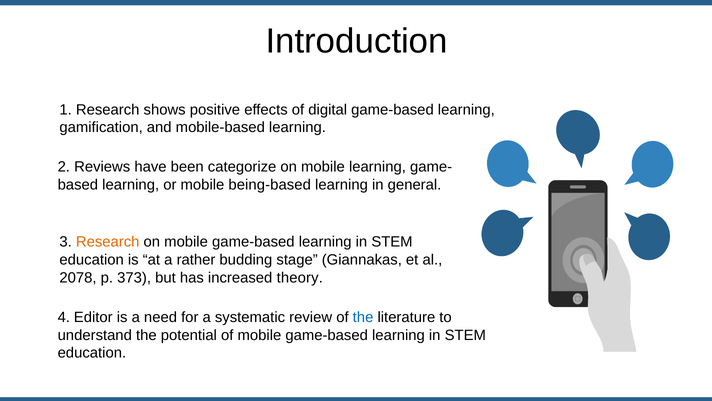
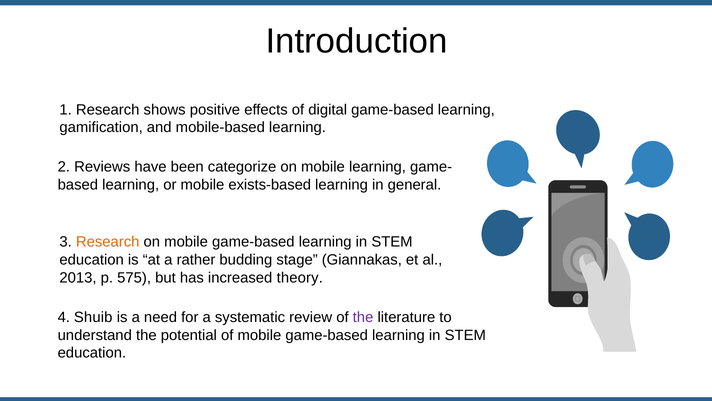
being-based: being-based -> exists-based (270, 184)
2078: 2078 -> 2013 (78, 277)
373: 373 -> 575 (134, 277)
Editor: Editor -> Shuib (93, 317)
the colour: blue -> purple (363, 317)
